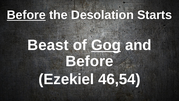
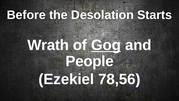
Before underline: present -> none (26, 15)
Beast: Beast -> Wrath (48, 45)
Before: Before -> People (90, 61)
46,54: 46,54 -> 78,56 (119, 79)
